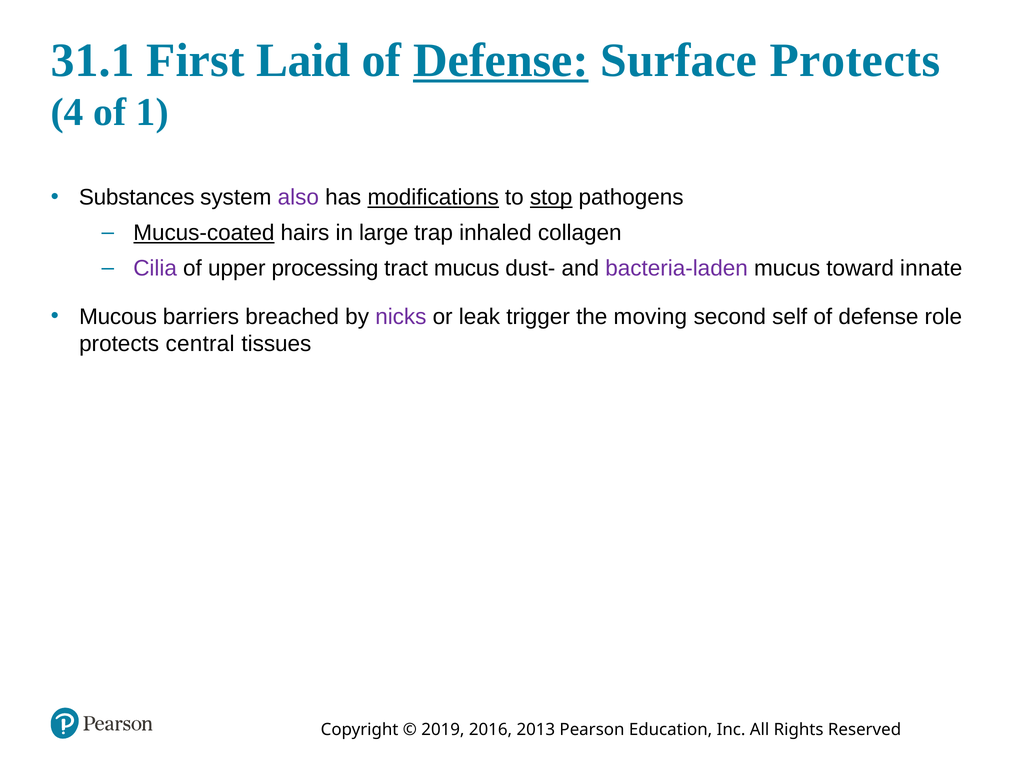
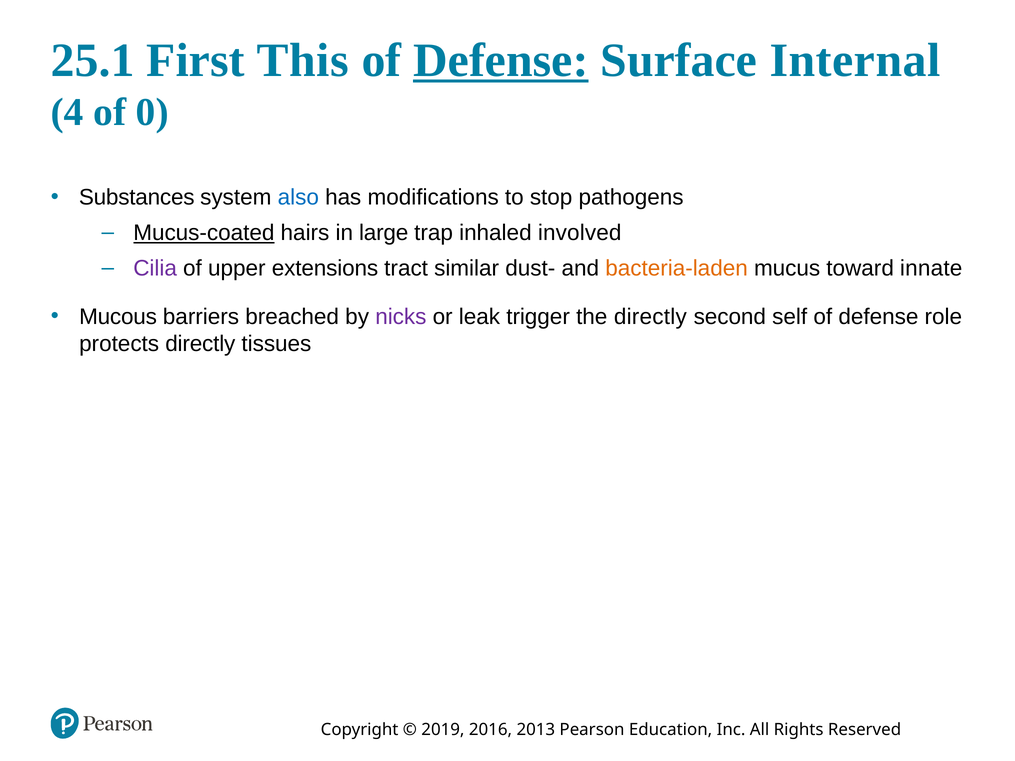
31.1: 31.1 -> 25.1 (93, 60)
Laid: Laid -> This (303, 60)
Surface Protects: Protects -> Internal (855, 60)
1: 1 -> 0 (152, 112)
also colour: purple -> blue (298, 197)
modifications underline: present -> none (433, 197)
stop underline: present -> none (551, 197)
collagen: collagen -> involved (580, 233)
processing: processing -> extensions (325, 269)
tract mucus: mucus -> similar (467, 269)
bacteria-laden colour: purple -> orange (677, 269)
the moving: moving -> directly (650, 317)
protects central: central -> directly (200, 344)
